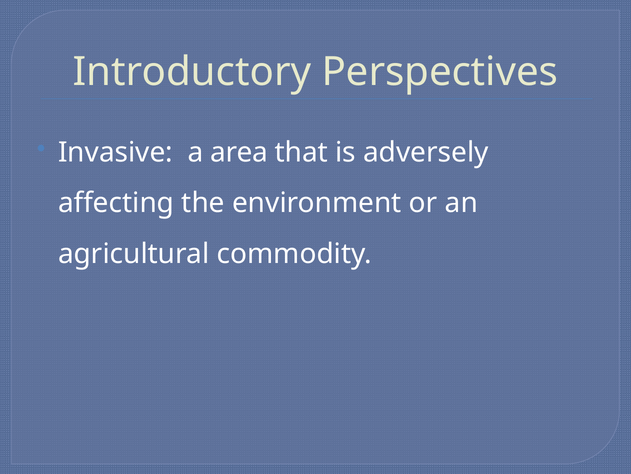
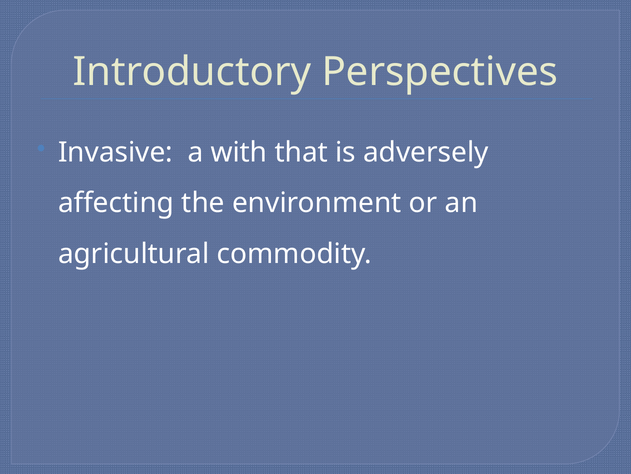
area: area -> with (239, 152)
